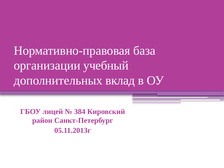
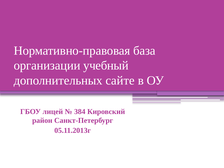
вклад: вклад -> сайте (120, 80)
